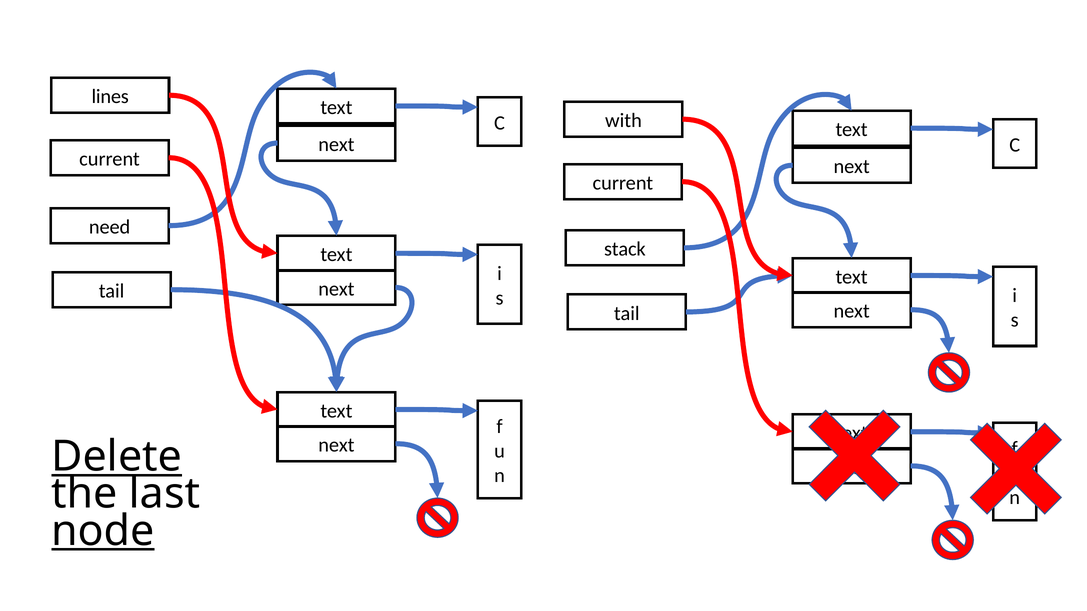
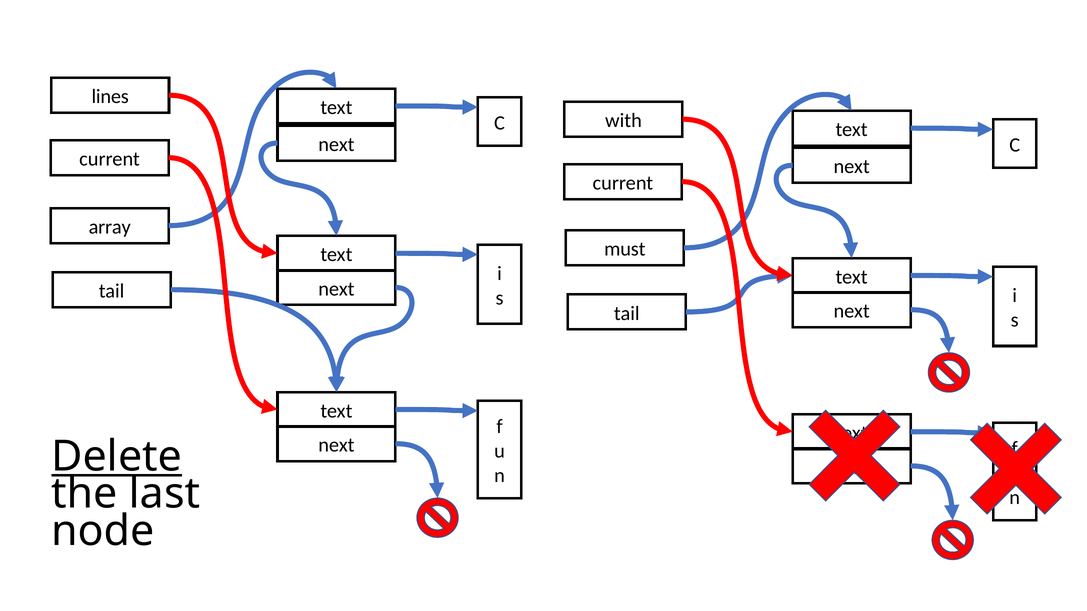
need: need -> array (110, 227)
stack: stack -> must (625, 249)
node underline: present -> none (103, 531)
